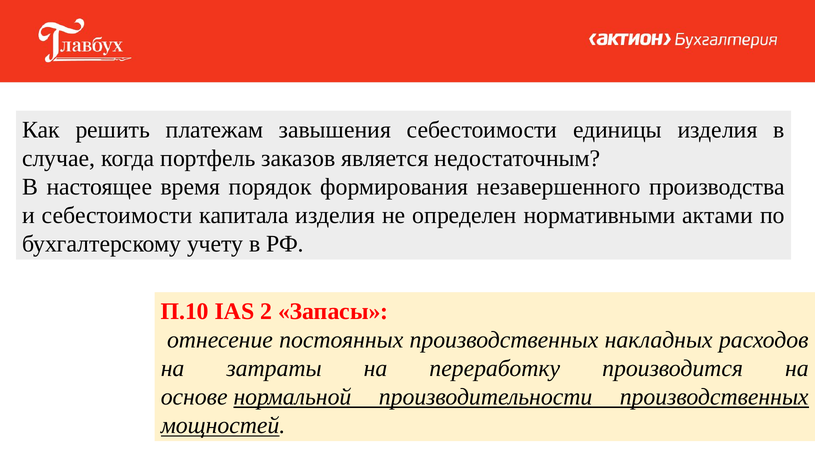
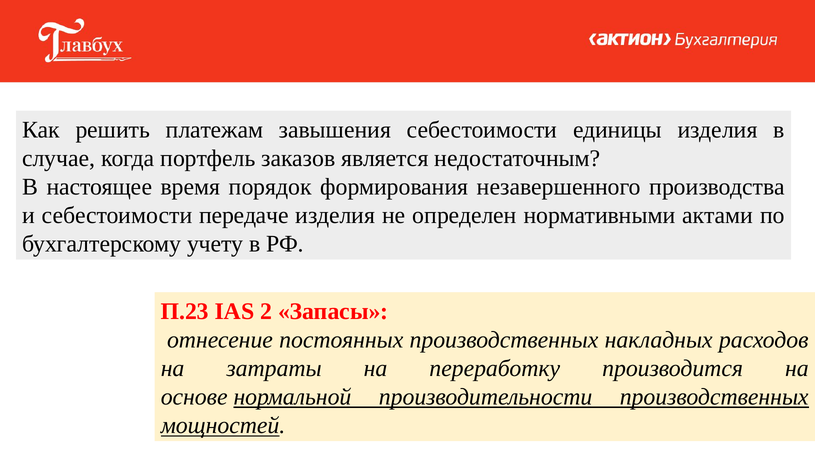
капитала: капитала -> передаче (244, 215)
П.10: П.10 -> П.23 (185, 311)
